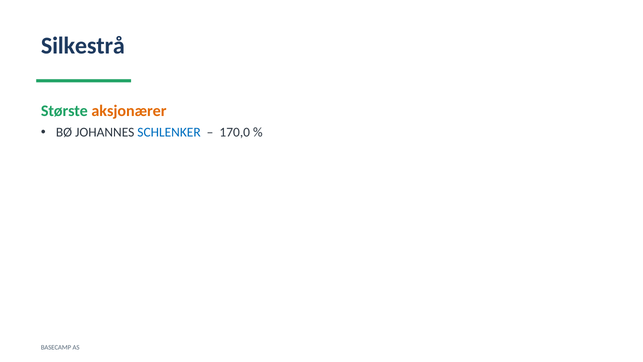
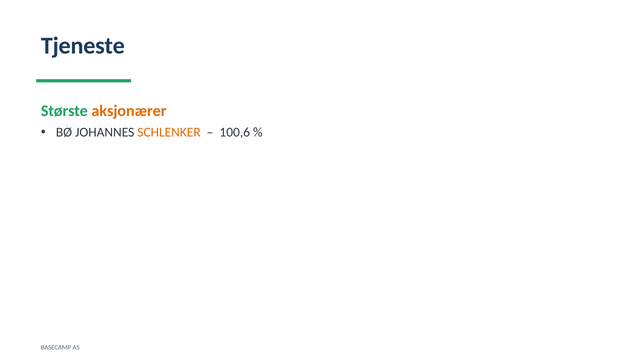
Silkestrå: Silkestrå -> Tjeneste (83, 46)
SCHLENKER colour: blue -> orange (169, 132)
170,0: 170,0 -> 100,6 (235, 132)
